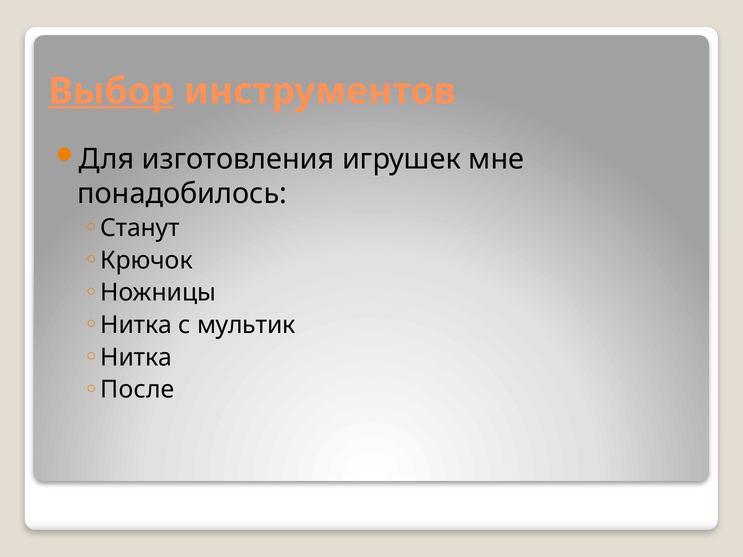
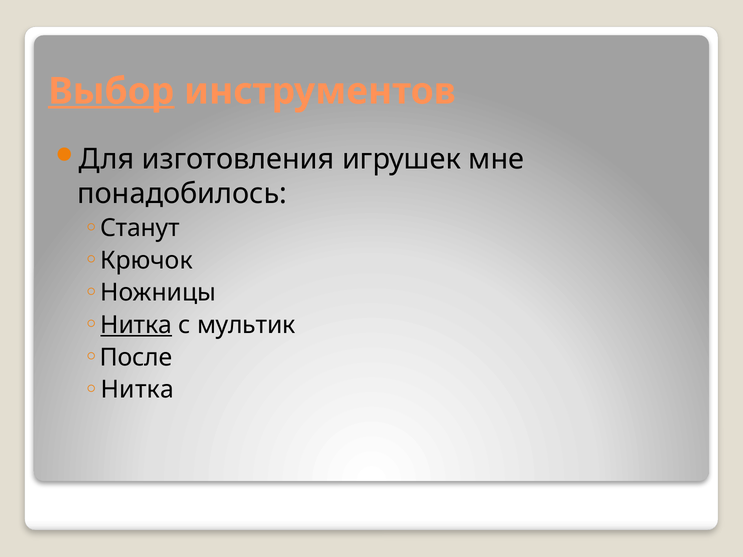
Нитка underline: none -> present (136, 325)
Нитка: Нитка -> После (136, 358)
После: После -> Нитка (137, 390)
